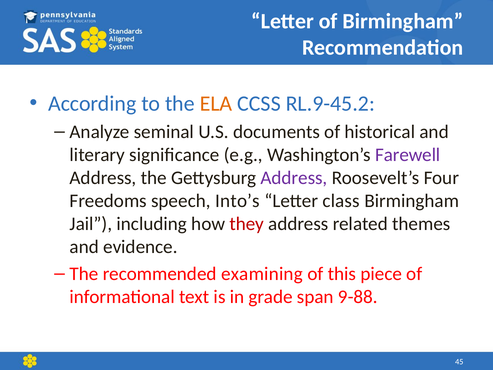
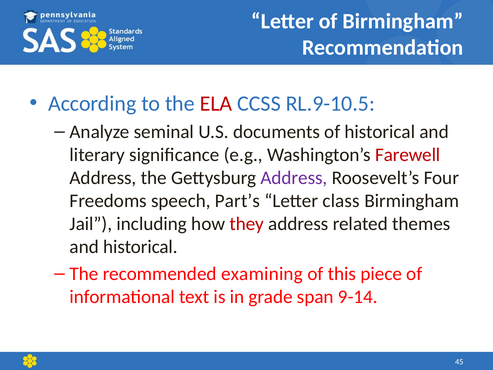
ELA colour: orange -> red (216, 103)
RL.9-45.2: RL.9-45.2 -> RL.9-10.5 (330, 103)
Farewell colour: purple -> red (408, 155)
Into’s: Into’s -> Part’s (238, 201)
and evidence: evidence -> historical (140, 247)
9-88: 9-88 -> 9-14 (358, 297)
